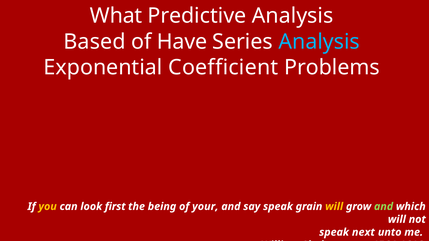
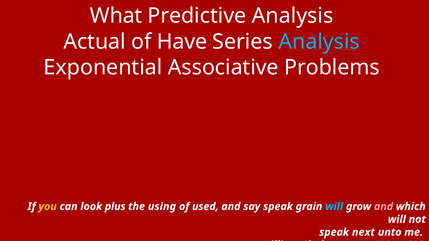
Based: Based -> Actual (95, 42)
Coefficient: Coefficient -> Associative (223, 67)
first: first -> plus (115, 207)
being: being -> using (162, 207)
your: your -> used (205, 207)
will colour: yellow -> light blue (334, 207)
and colour: light green -> pink (384, 207)
